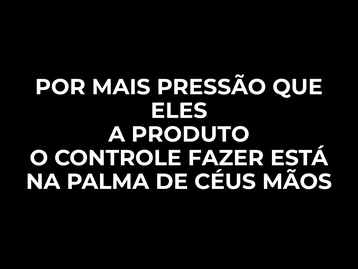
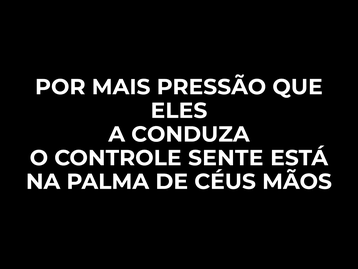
PRODUTO: PRODUTO -> CONDUZA (190, 134)
FAZER: FAZER -> SENTE (226, 158)
